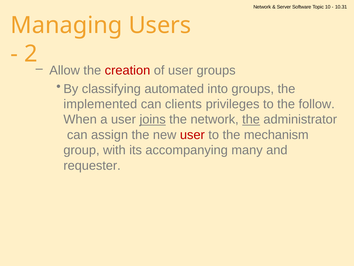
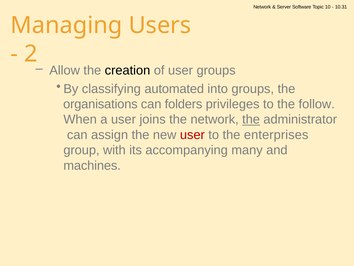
creation colour: red -> black (127, 70)
implemented: implemented -> organisations (100, 104)
clients: clients -> folders (184, 104)
joins underline: present -> none (153, 119)
mechanism: mechanism -> enterprises (276, 135)
requester: requester -> machines (92, 165)
